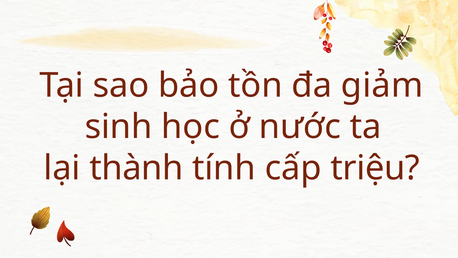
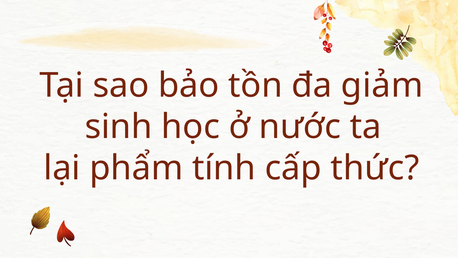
thành: thành -> phẩm (136, 168)
triệu: triệu -> thức (375, 168)
